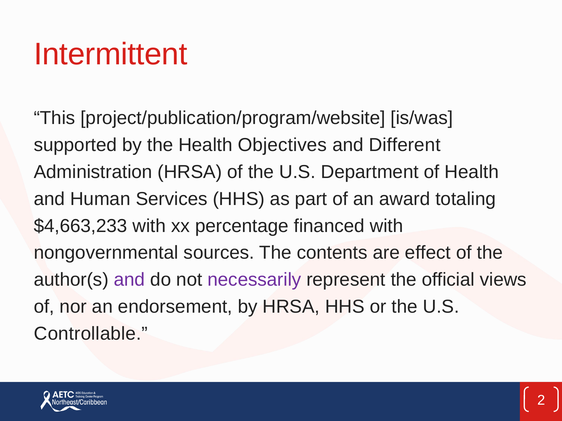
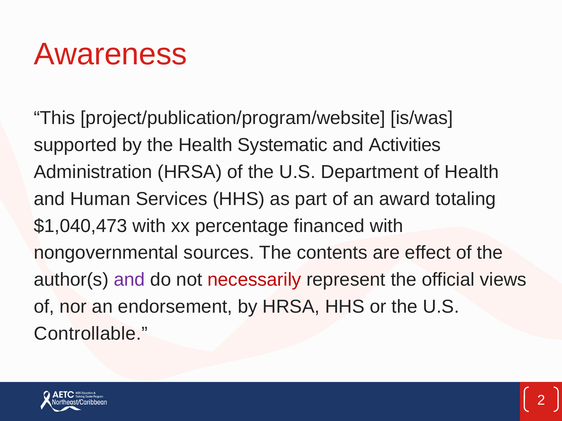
Intermittent: Intermittent -> Awareness (110, 54)
Objectives: Objectives -> Systematic (283, 145)
Different: Different -> Activities (405, 145)
$4,663,233: $4,663,233 -> $1,040,473 (81, 226)
necessarily colour: purple -> red (254, 280)
